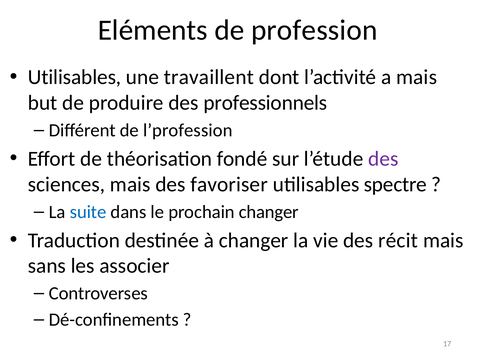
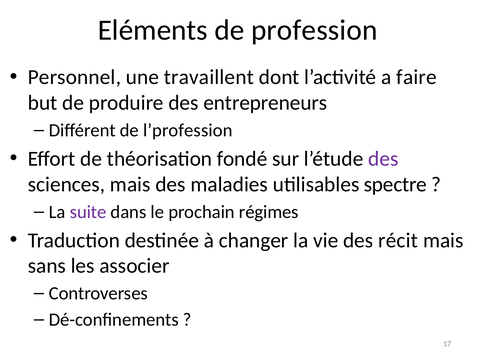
Utilisables: Utilisables -> Personnel (74, 77)
a mais: mais -> faire (417, 77)
professionnels: professionnels -> entrepreneurs (265, 103)
favoriser: favoriser -> maladies (229, 184)
suite colour: blue -> purple (88, 212)
prochain changer: changer -> régimes (269, 212)
